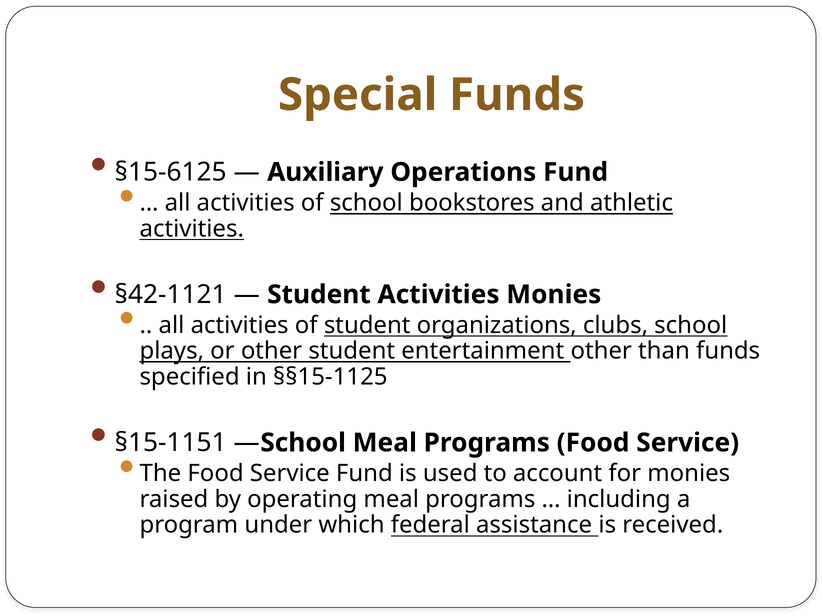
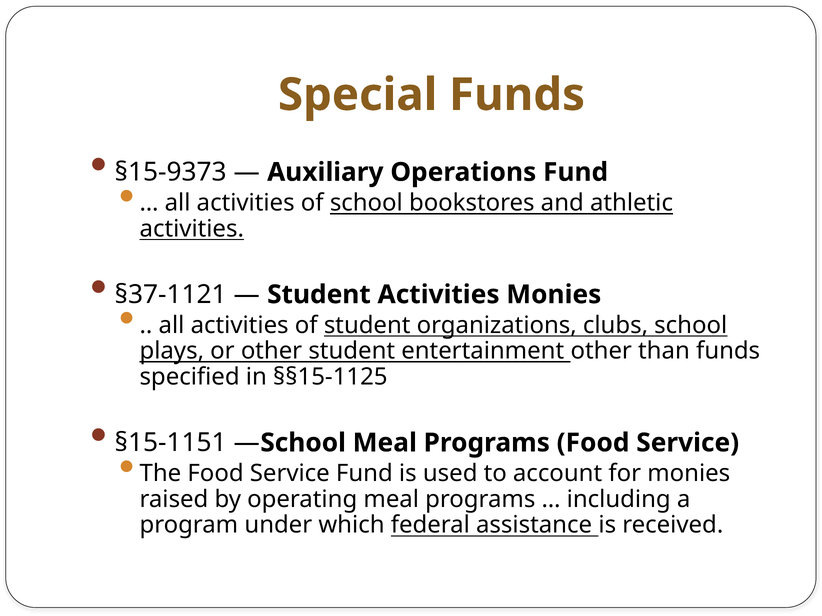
§15-6125: §15-6125 -> §15-9373 (171, 172)
§42-1121: §42-1121 -> §37-1121 (171, 295)
